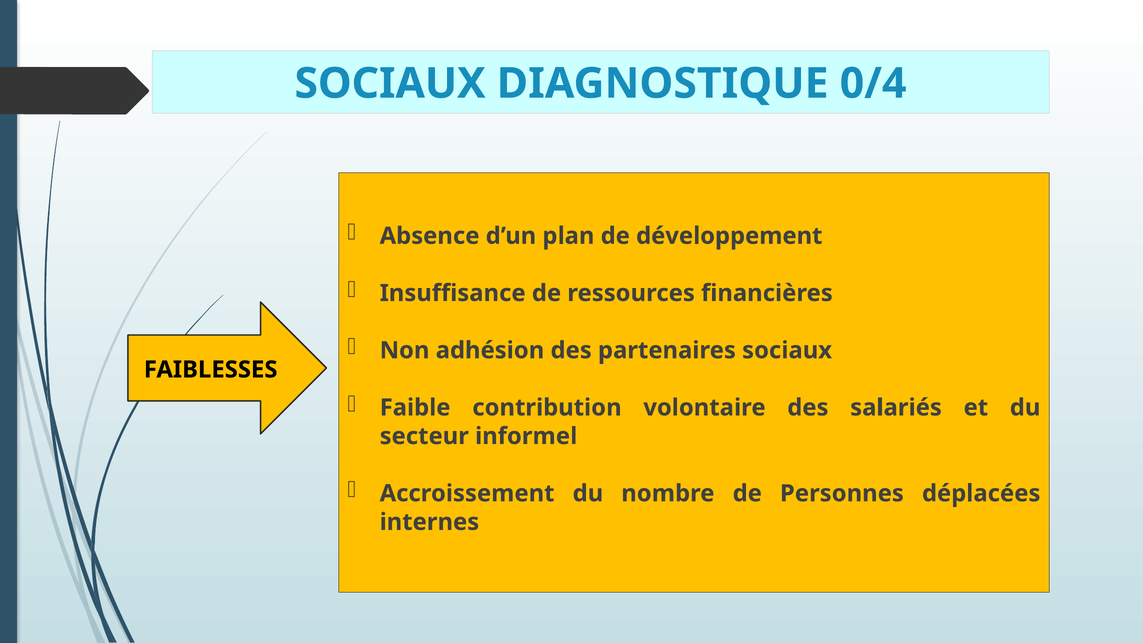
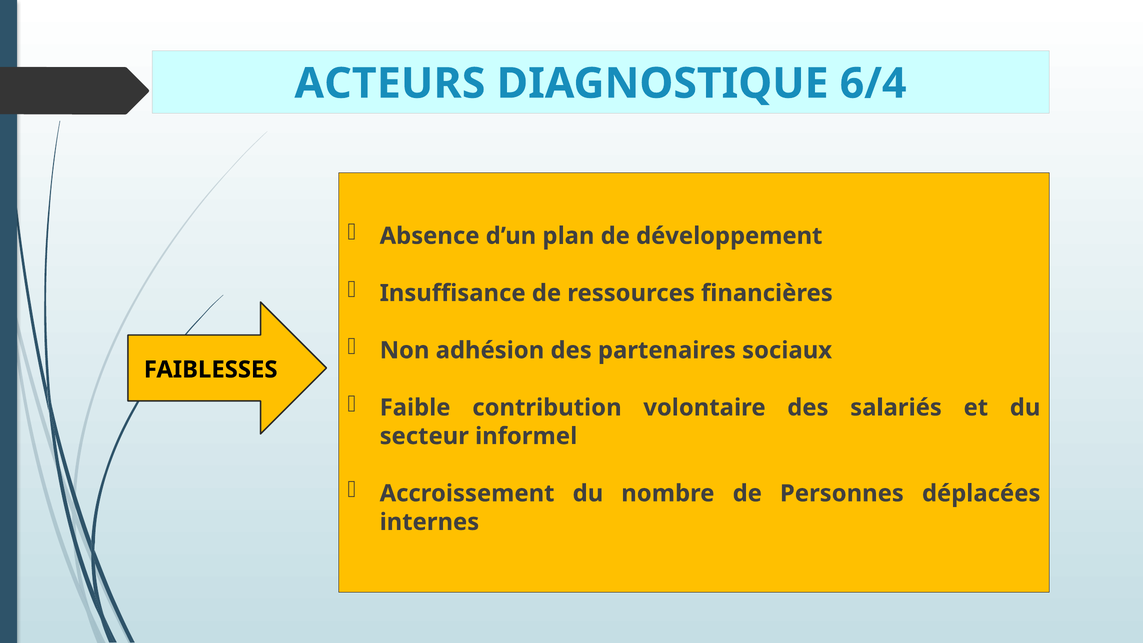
SOCIAUX: SOCIAUX -> ACTEURS (390, 84)
0/4: 0/4 -> 6/4 (873, 84)
